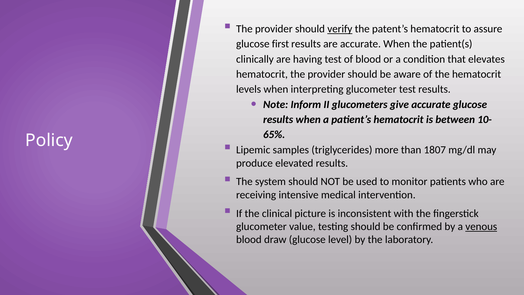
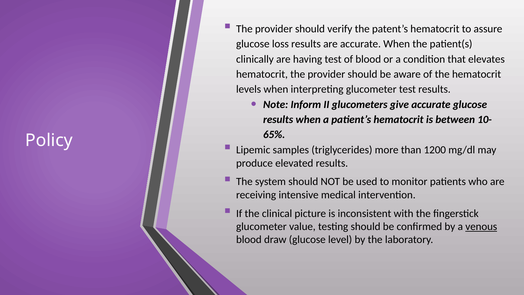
verify underline: present -> none (340, 29)
first: first -> loss (280, 44)
1807: 1807 -> 1200 (435, 150)
